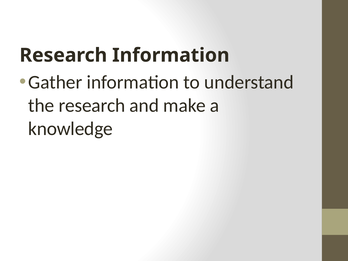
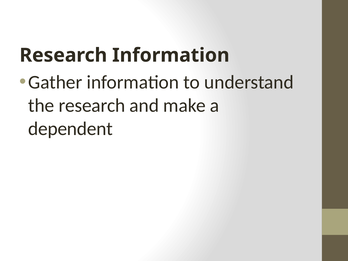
knowledge: knowledge -> dependent (70, 129)
